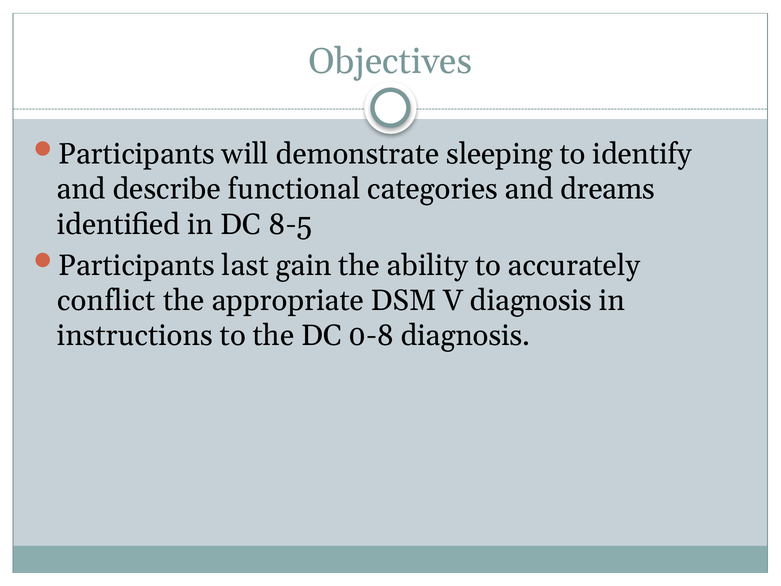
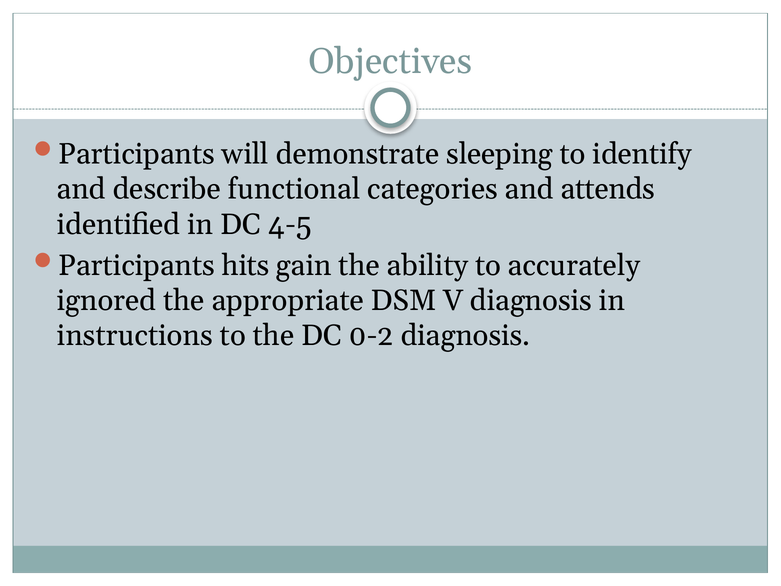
dreams: dreams -> attends (608, 189)
8-5: 8-5 -> 4-5 (290, 224)
last: last -> hits (246, 265)
conflict: conflict -> ignored (107, 300)
0-8: 0-8 -> 0-2 (371, 336)
